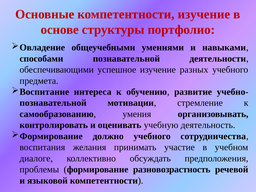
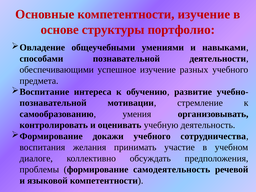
должно: должно -> докажи (108, 136)
разновозрастность: разновозрастность -> самодеятельность (172, 169)
